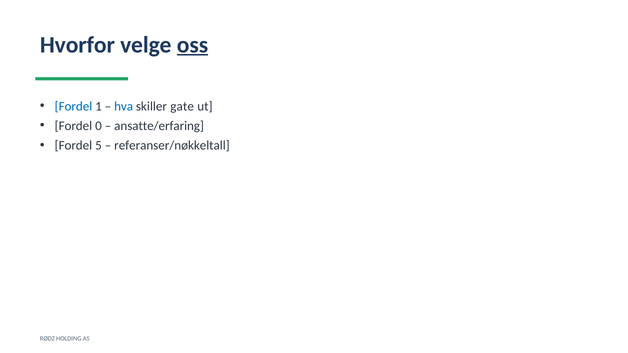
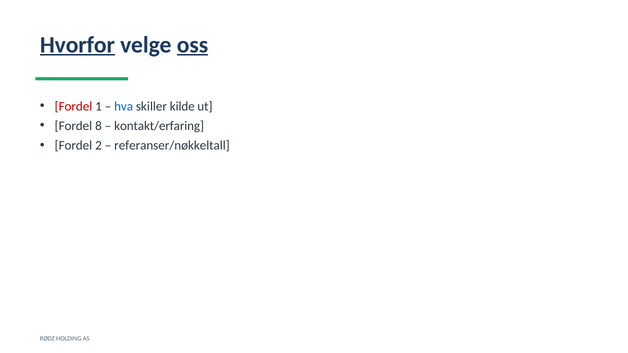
Hvorfor underline: none -> present (77, 45)
Fordel colour: blue -> red (73, 106)
gate: gate -> kilde (182, 106)
0: 0 -> 8 (98, 126)
ansatte/erfaring: ansatte/erfaring -> kontakt/erfaring (159, 126)
5: 5 -> 2 (98, 146)
